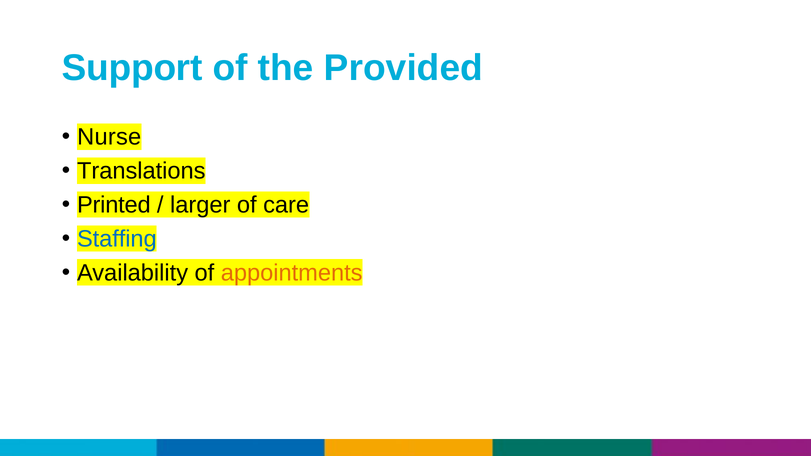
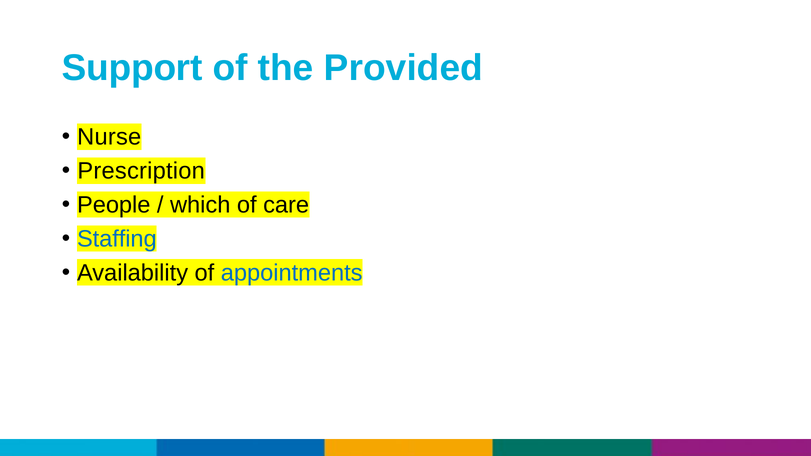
Translations: Translations -> Prescription (141, 171)
Printed: Printed -> People (114, 205)
larger: larger -> which (200, 205)
appointments colour: orange -> blue (292, 273)
